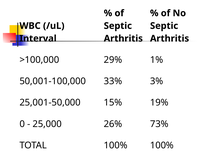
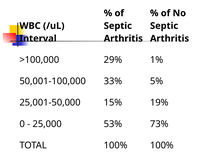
3%: 3% -> 5% (157, 81)
26%: 26% -> 53% (113, 124)
